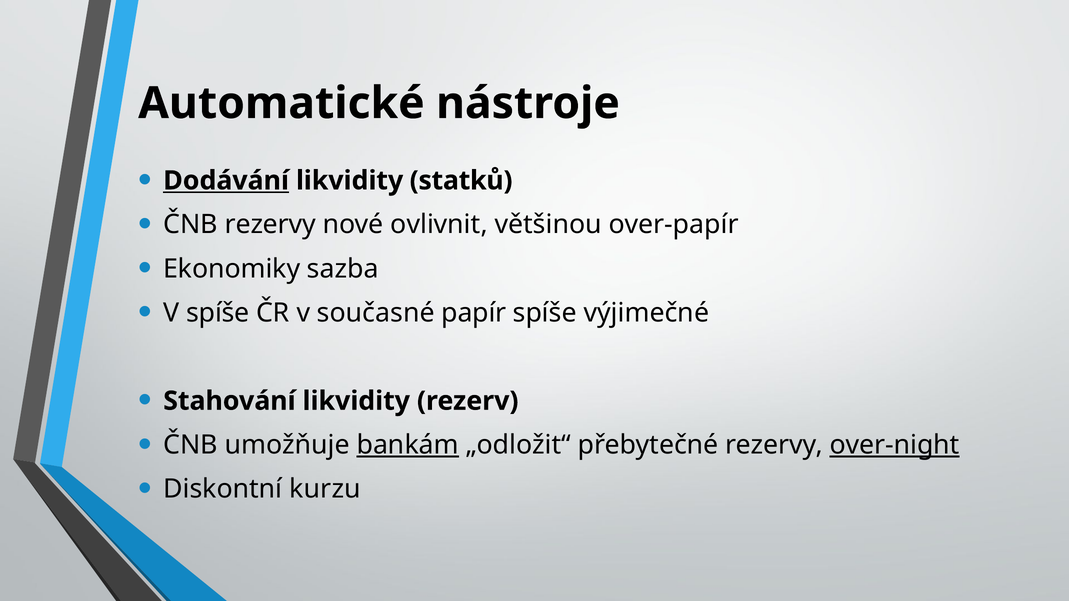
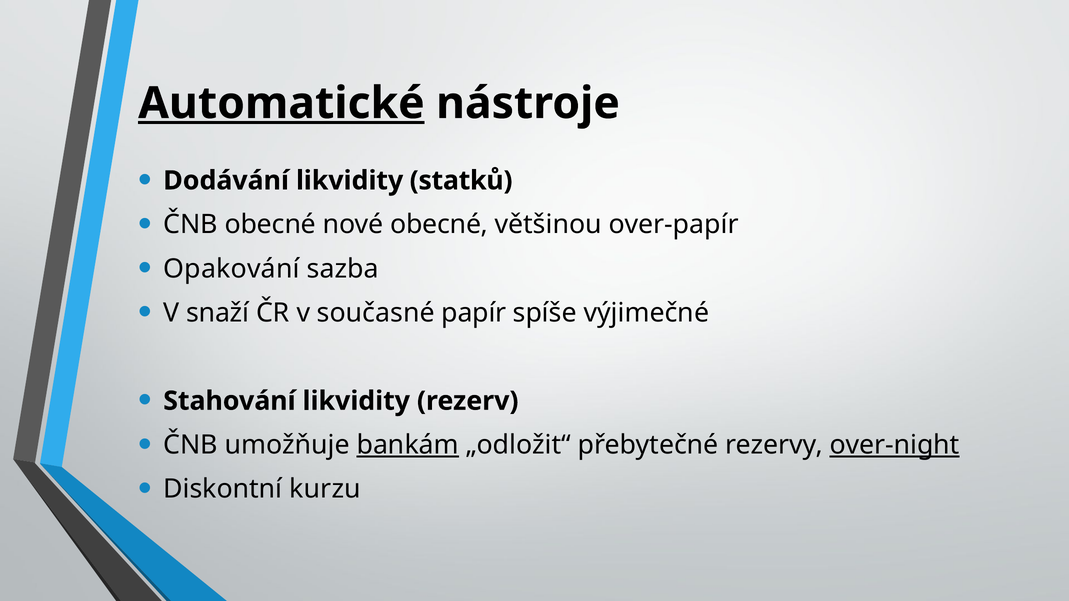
Automatické underline: none -> present (281, 103)
Dodávání underline: present -> none (226, 181)
ČNB rezervy: rezervy -> obecné (270, 225)
nové ovlivnit: ovlivnit -> obecné (439, 225)
Ekonomiky: Ekonomiky -> Opakování (232, 269)
V spíše: spíše -> snaží (218, 313)
